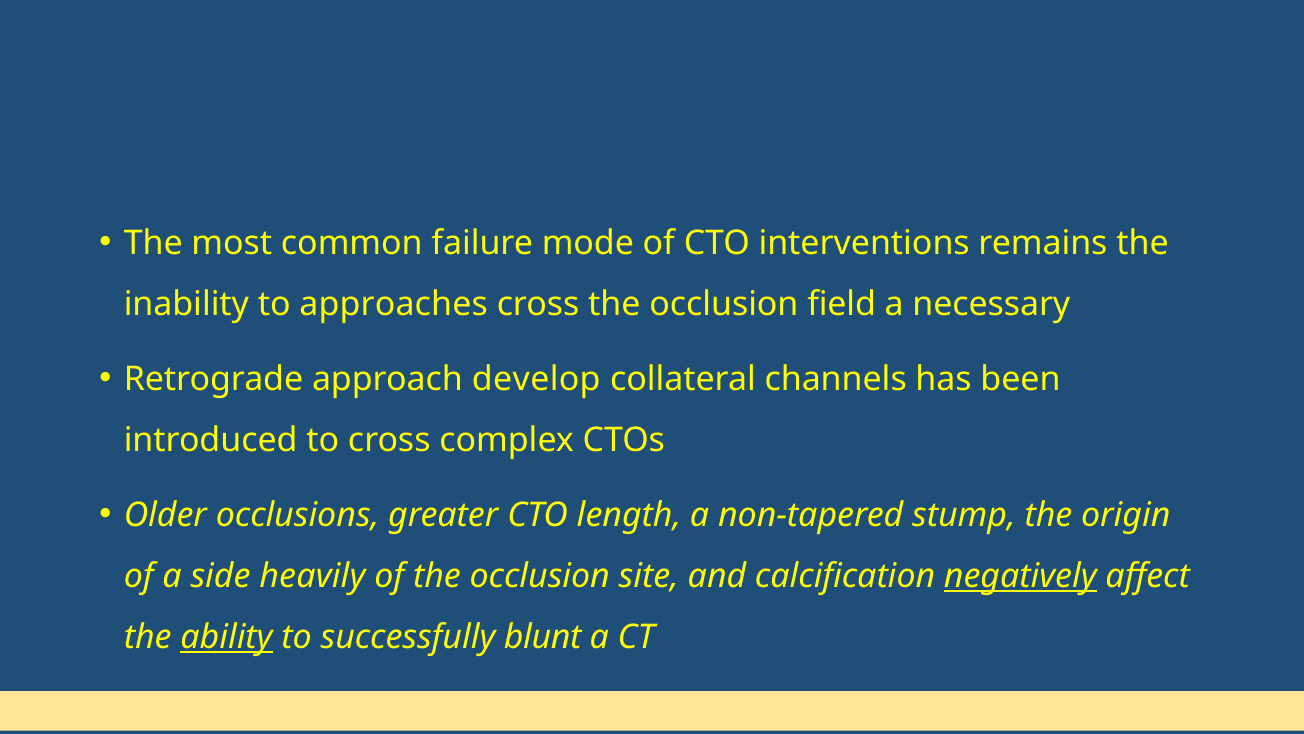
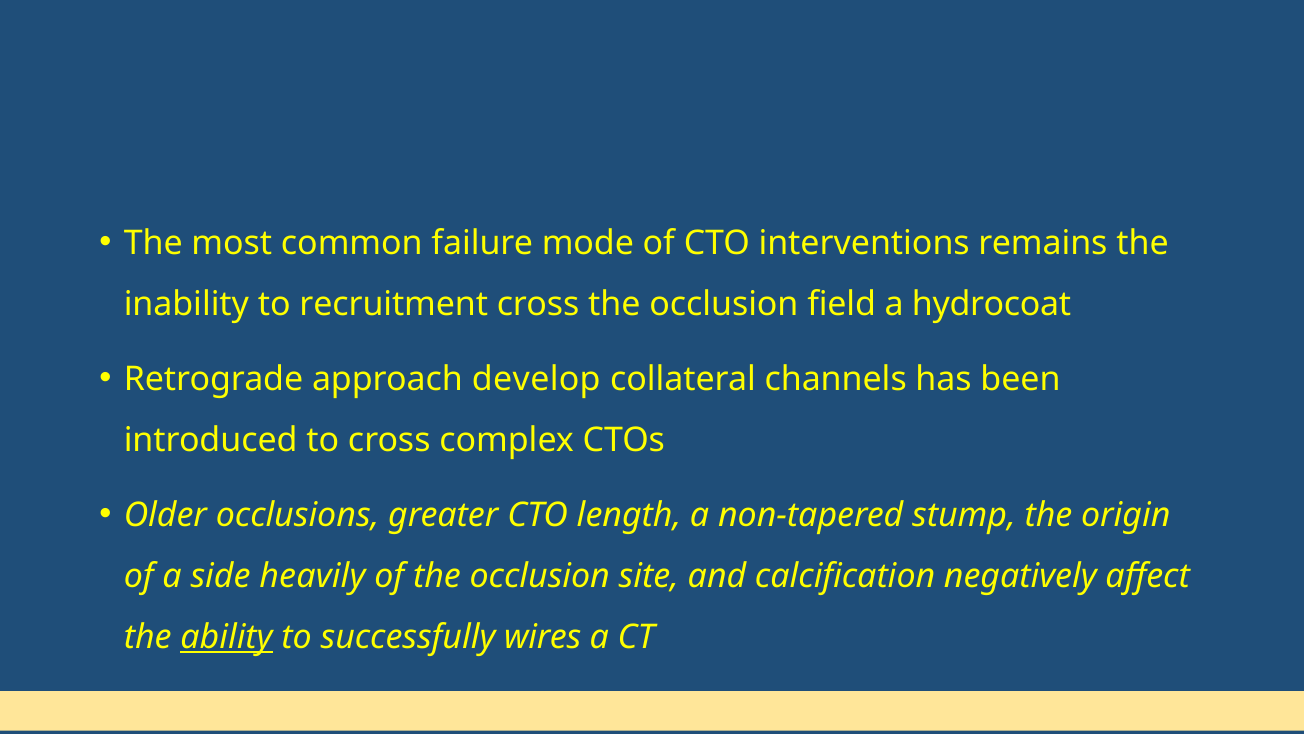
approaches: approaches -> recruitment (394, 304)
necessary: necessary -> hydrocoat (991, 304)
negatively underline: present -> none (1020, 576)
blunt: blunt -> wires (543, 637)
